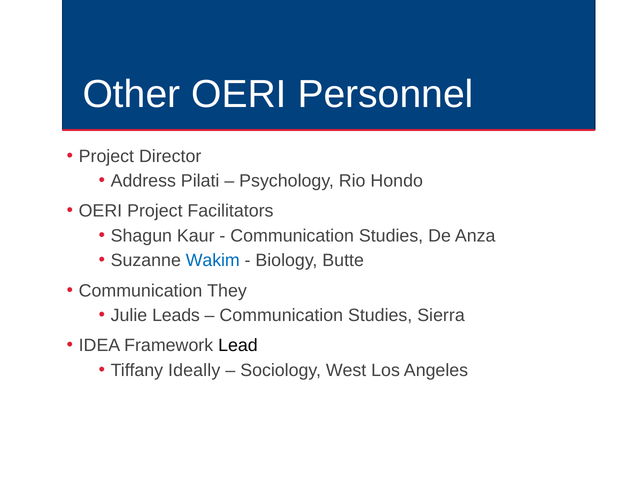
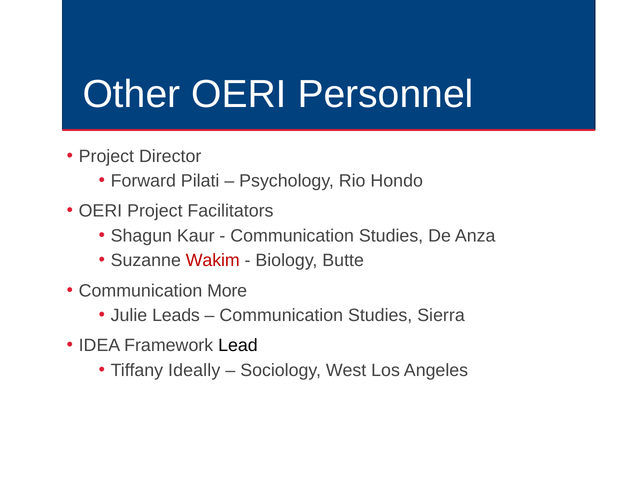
Address: Address -> Forward (143, 181)
Wakim colour: blue -> red (213, 260)
They: They -> More (227, 291)
